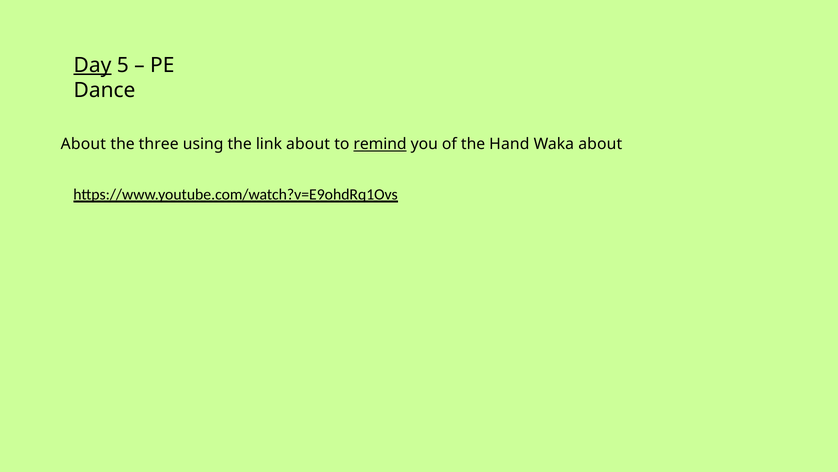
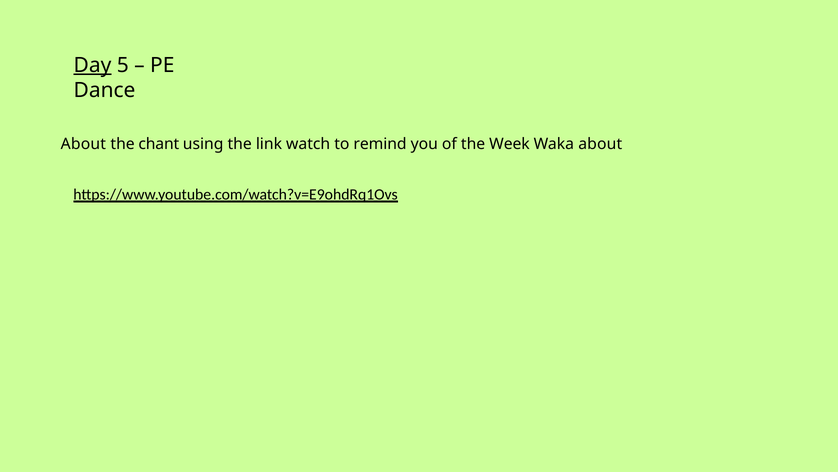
three: three -> chant (159, 144)
link about: about -> watch (308, 144)
remind underline: present -> none (380, 144)
Hand: Hand -> Week (509, 144)
